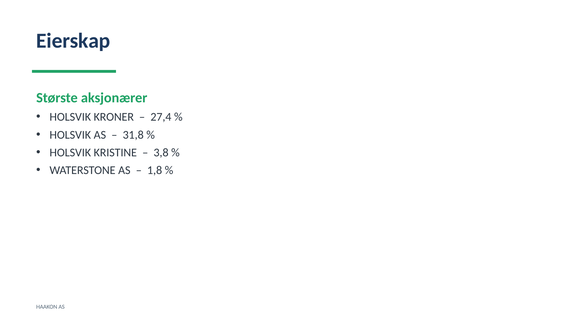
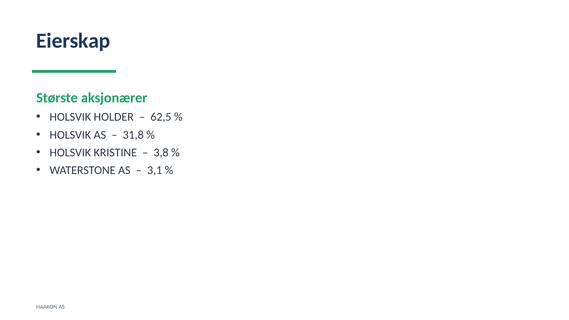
KRONER: KRONER -> HOLDER (114, 117)
27,4: 27,4 -> 62,5 (161, 117)
1,8: 1,8 -> 3,1 (155, 170)
